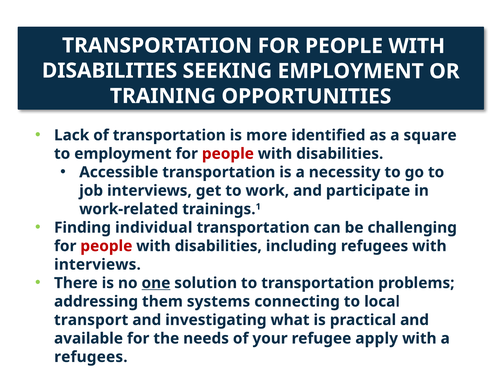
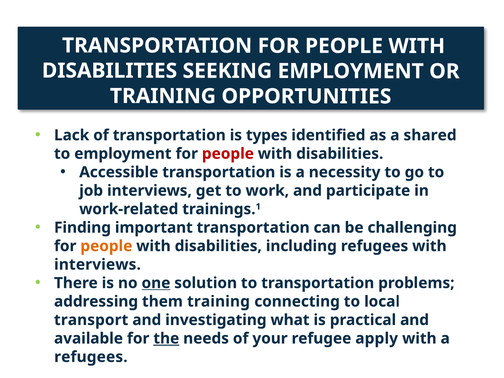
more: more -> types (267, 135)
square: square -> shared (430, 135)
individual: individual -> important (154, 228)
people colour: red -> orange (106, 246)
them systems: systems -> training (218, 301)
the underline: none -> present (166, 338)
